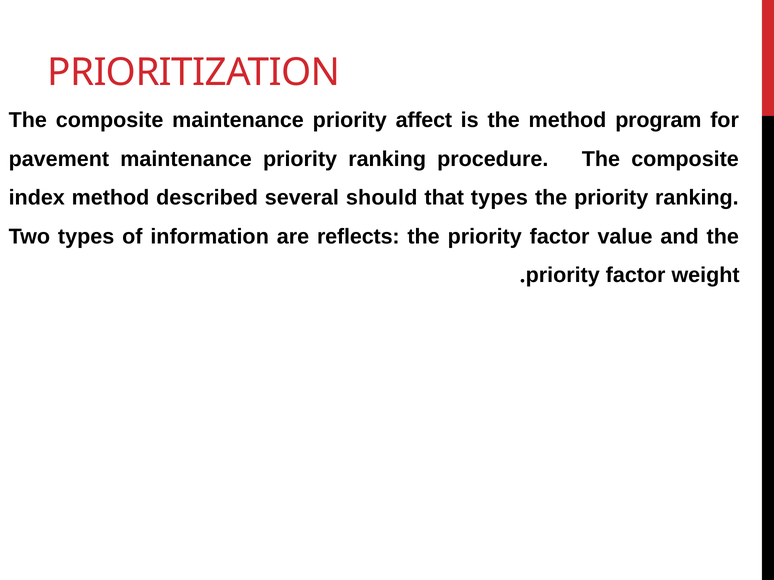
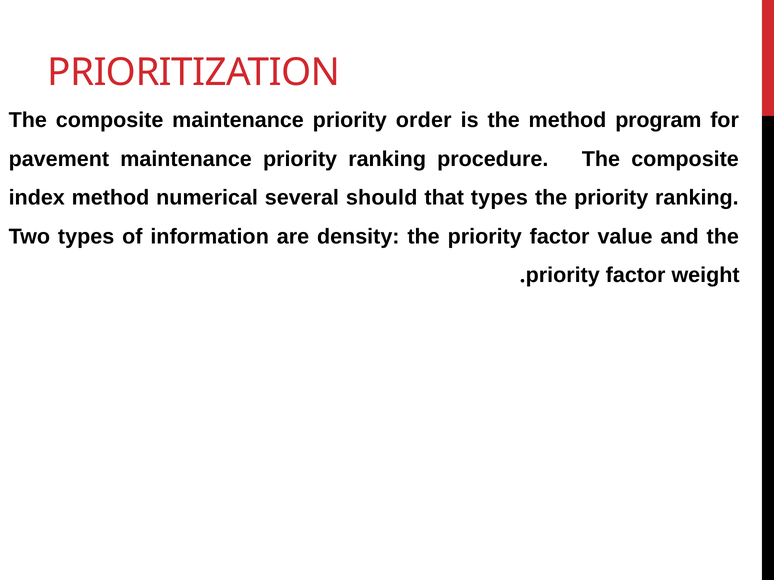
affect: affect -> order (424, 120)
described: described -> numerical (207, 198)
reflects: reflects -> density (358, 237)
